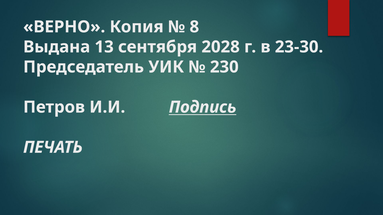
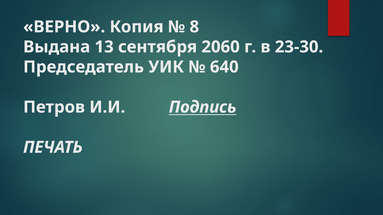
2028: 2028 -> 2060 (221, 47)
230: 230 -> 640 (224, 67)
